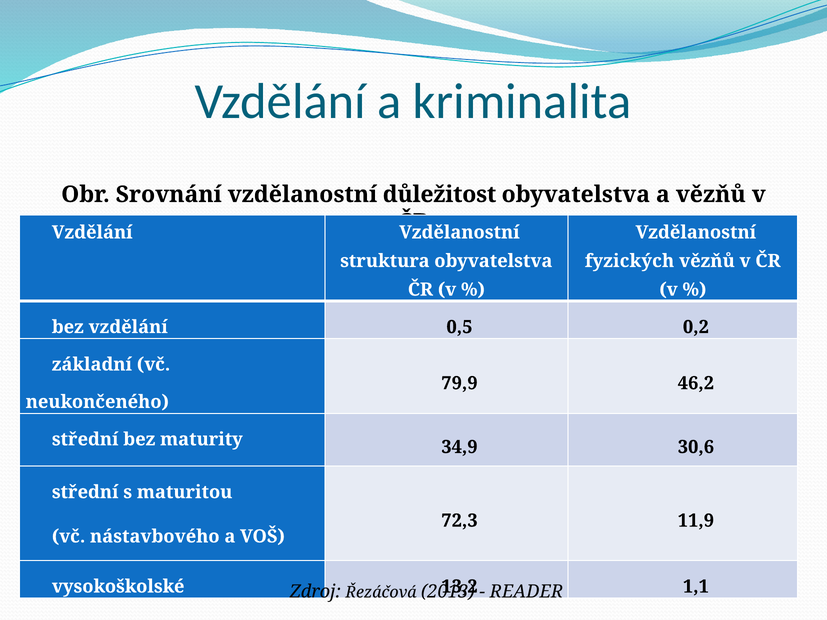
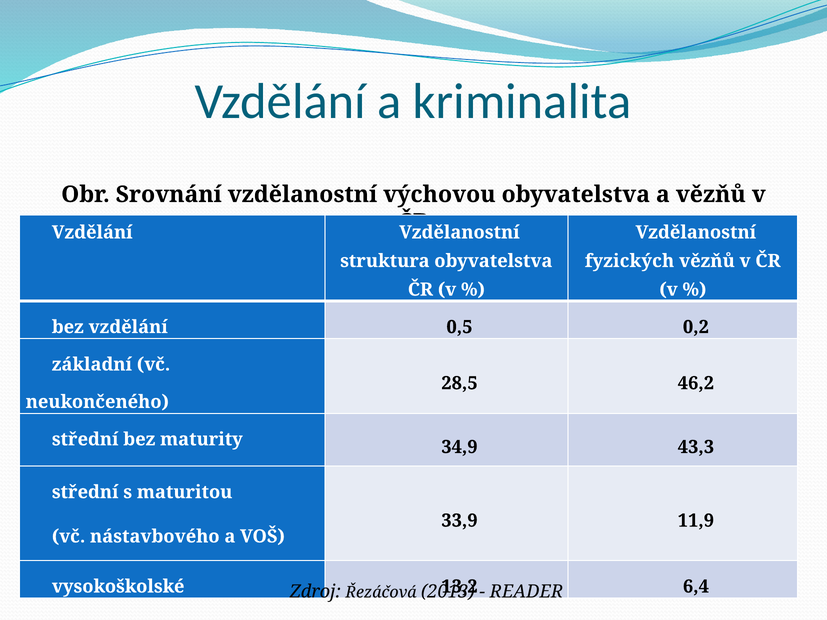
důležitost: důležitost -> výchovou (439, 195)
79,9: 79,9 -> 28,5 (459, 383)
30,6: 30,6 -> 43,3 (696, 447)
72,3: 72,3 -> 33,9 (459, 521)
1,1: 1,1 -> 6,4 (696, 587)
